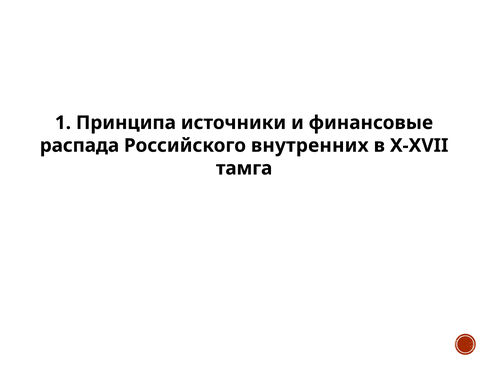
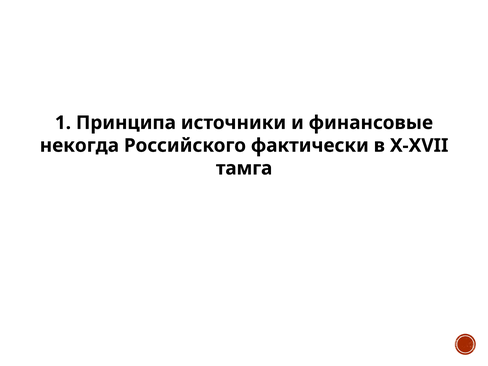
распада: распада -> некогда (79, 146)
внутренних: внутренних -> фактически (310, 146)
